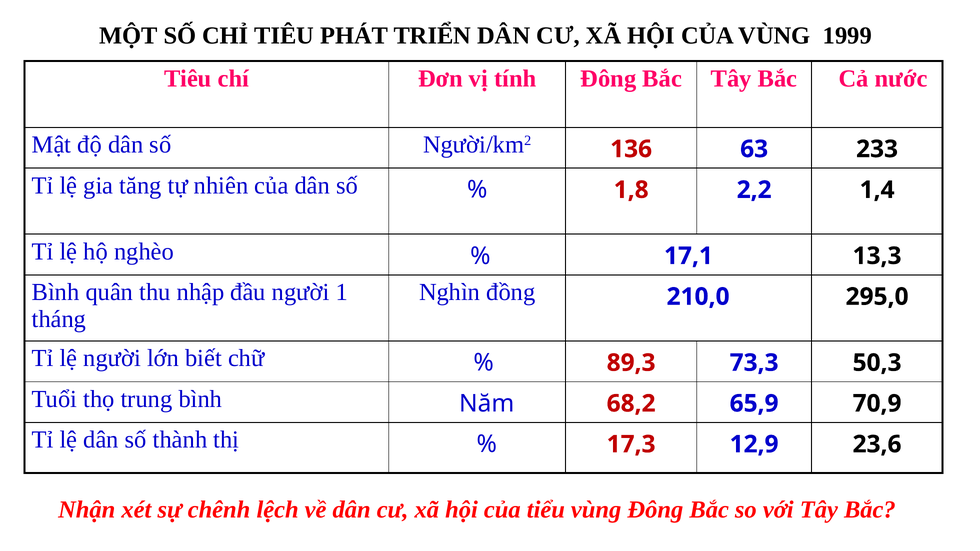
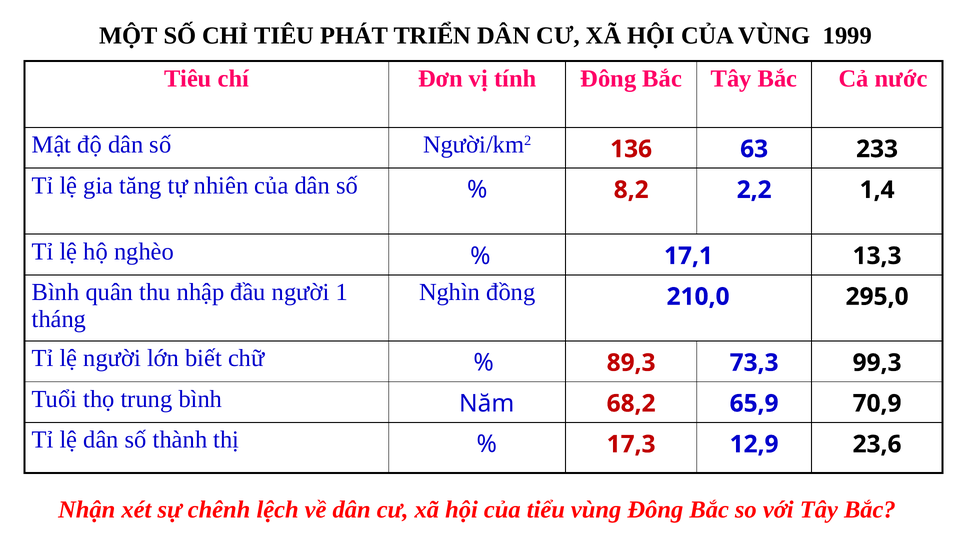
1,8: 1,8 -> 8,2 (631, 190)
50,3: 50,3 -> 99,3 (877, 363)
